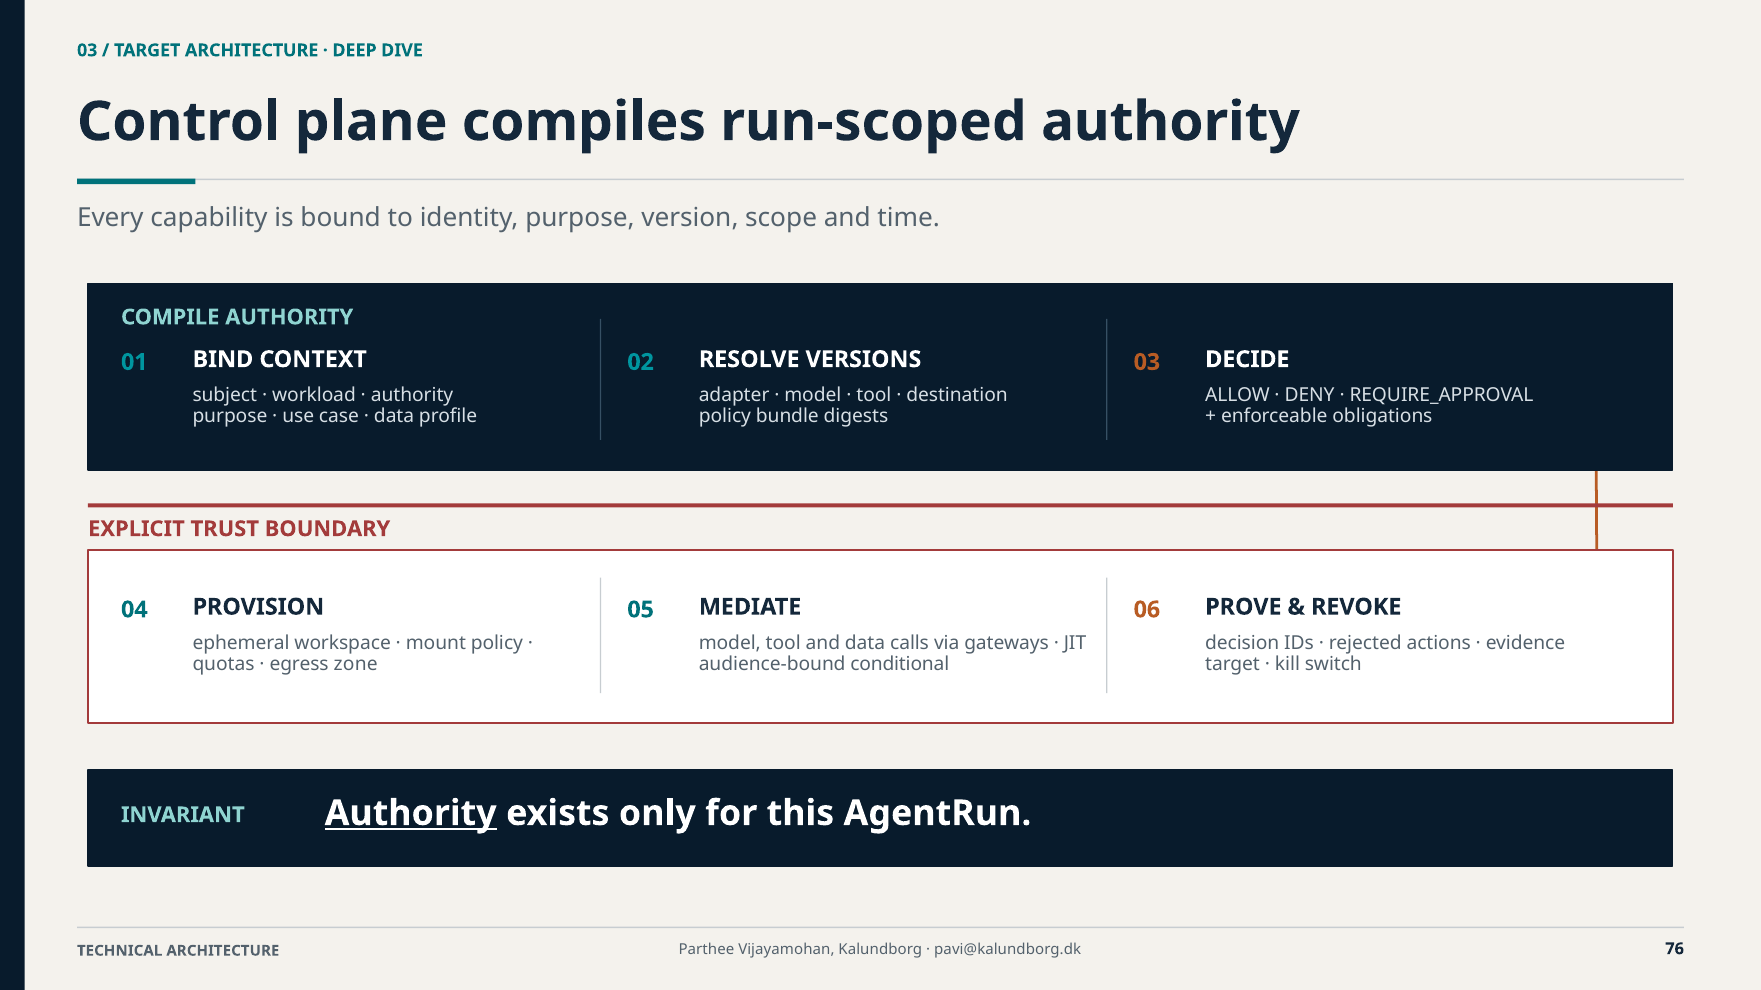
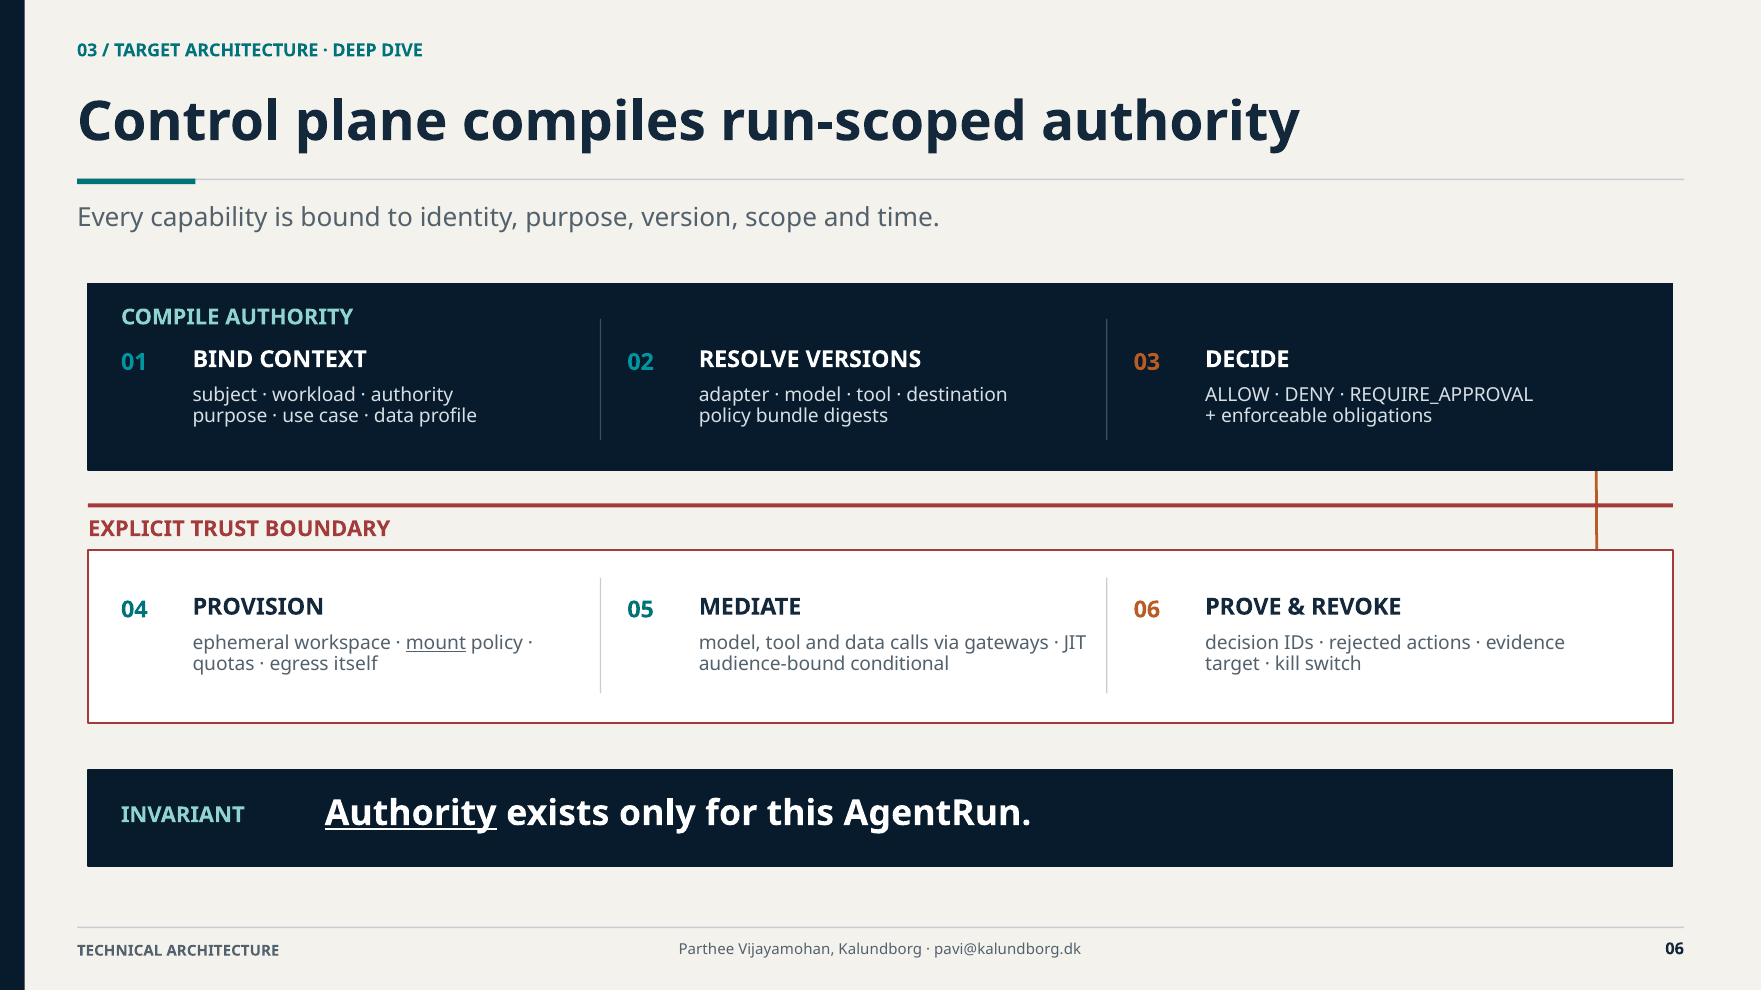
mount underline: none -> present (436, 643)
zone: zone -> itself (356, 665)
pavi@kalundborg.dk 76: 76 -> 06 (1675, 949)
